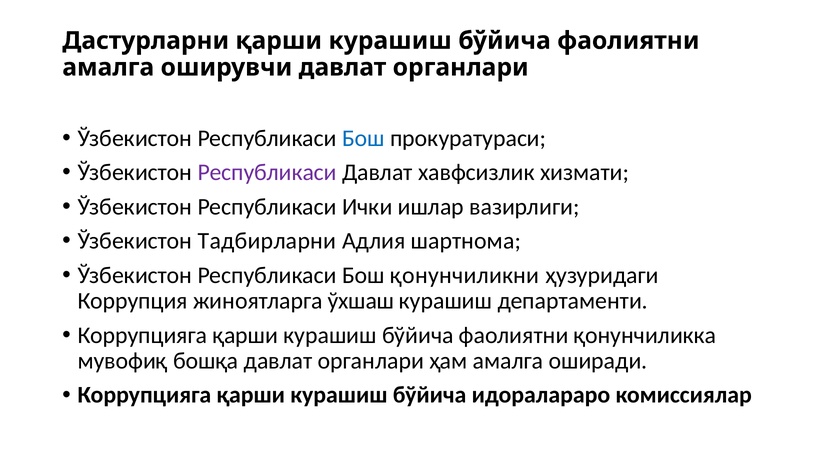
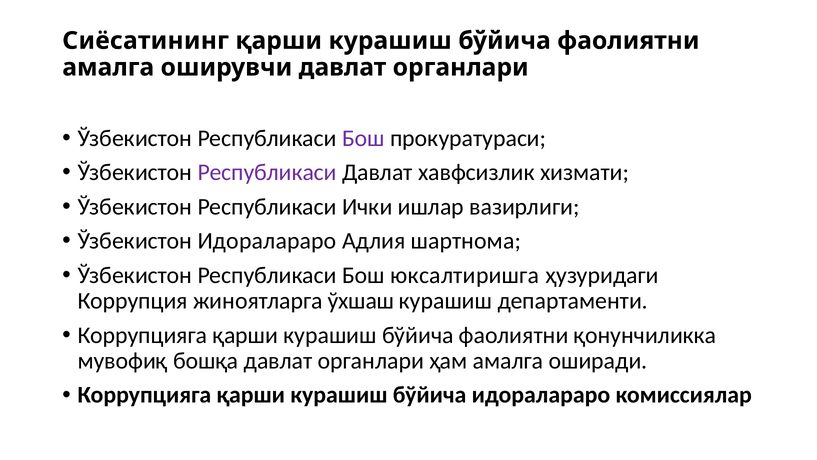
Дастурларни: Дастурларни -> Сиёсатининг (146, 41)
Бош colour: blue -> purple (363, 138)
Ўзбекистон Тадбирларни: Тадбирларни -> Идоралараро (267, 241)
қонунчиликни: қонунчиликни -> юксалтиришга (465, 275)
